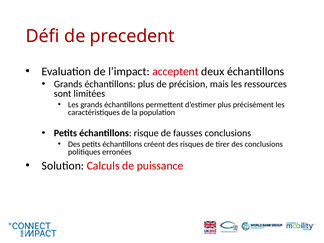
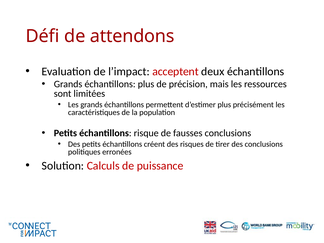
precedent: precedent -> attendons (132, 36)
